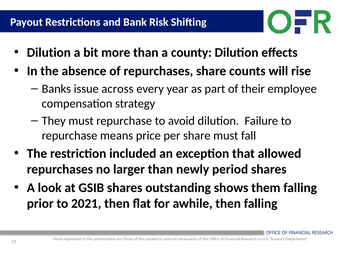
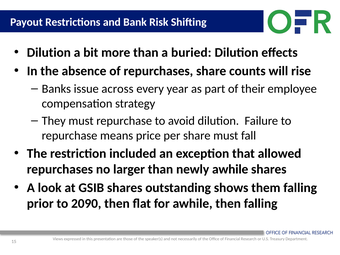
county: county -> buried (191, 53)
newly period: period -> awhile (230, 169)
2021: 2021 -> 2090 (86, 204)
